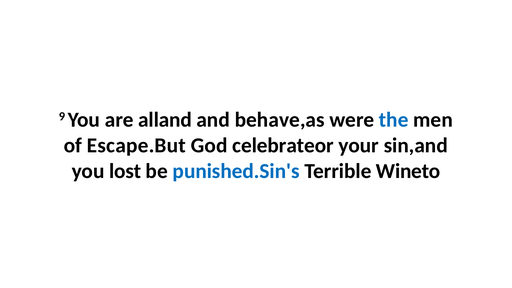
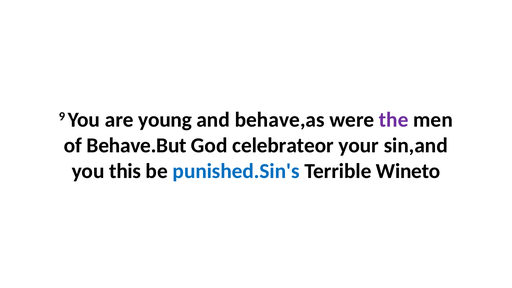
alland: alland -> young (165, 120)
the colour: blue -> purple (394, 120)
Escape.But: Escape.But -> Behave.But (137, 145)
lost: lost -> this (125, 171)
